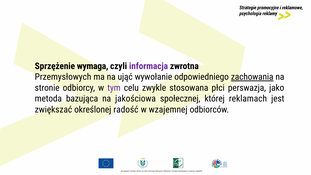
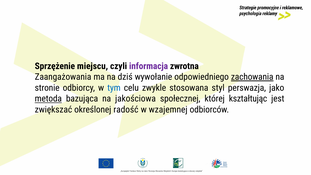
wymaga: wymaga -> miejscu (92, 66)
Przemysłowych: Przemysłowych -> Zaangażowania (63, 77)
ująć: ująć -> dziś (125, 77)
tym colour: purple -> blue (114, 88)
płci: płci -> styl (218, 88)
metoda underline: none -> present (48, 99)
reklamach: reklamach -> kształtując (248, 99)
